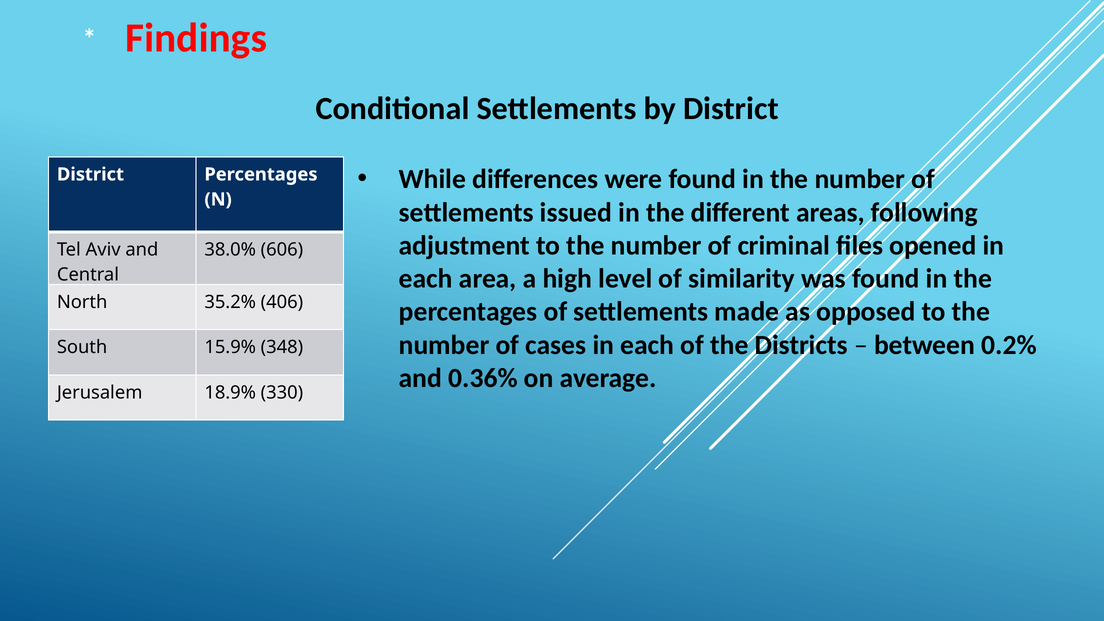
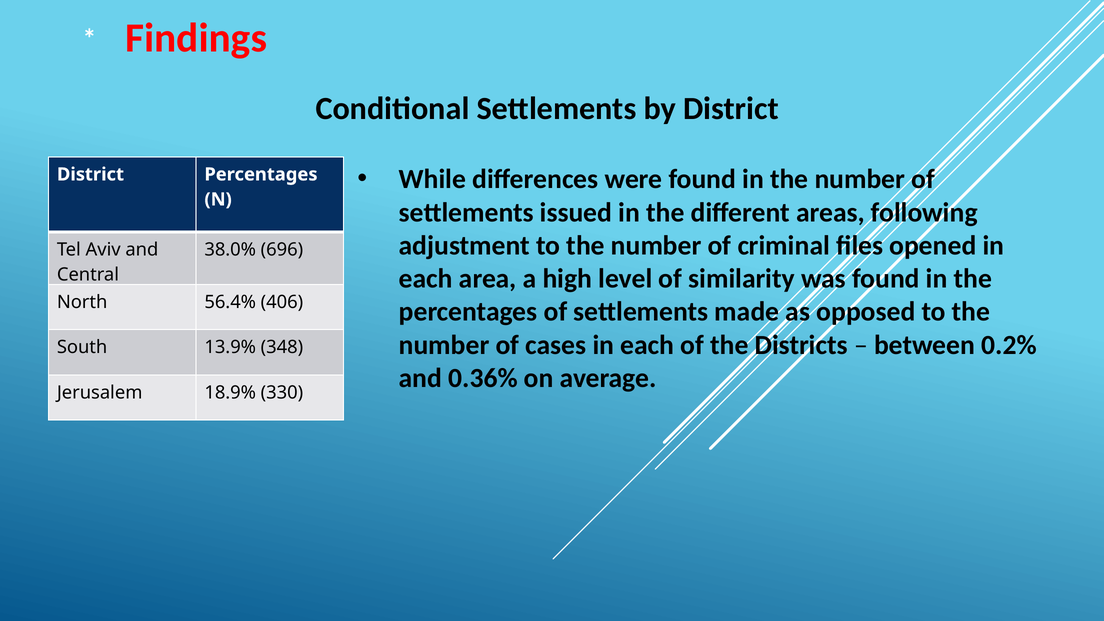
606: 606 -> 696 (282, 250)
35.2%: 35.2% -> 56.4% (230, 302)
15.9%: 15.9% -> 13.9% (230, 347)
